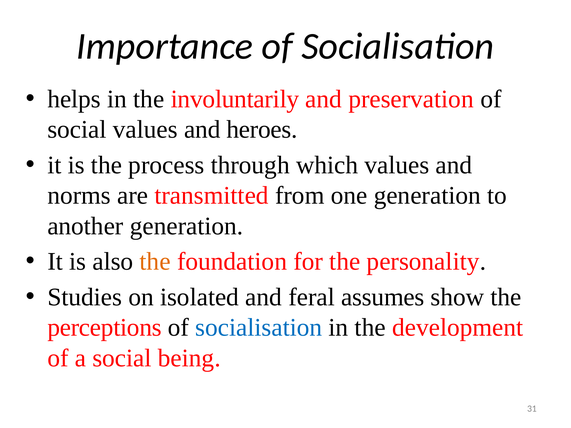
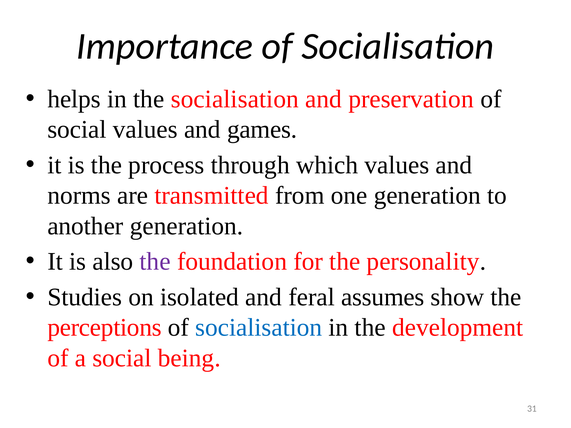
the involuntarily: involuntarily -> socialisation (235, 99)
heroes: heroes -> games (262, 130)
the colour: orange -> purple (155, 262)
